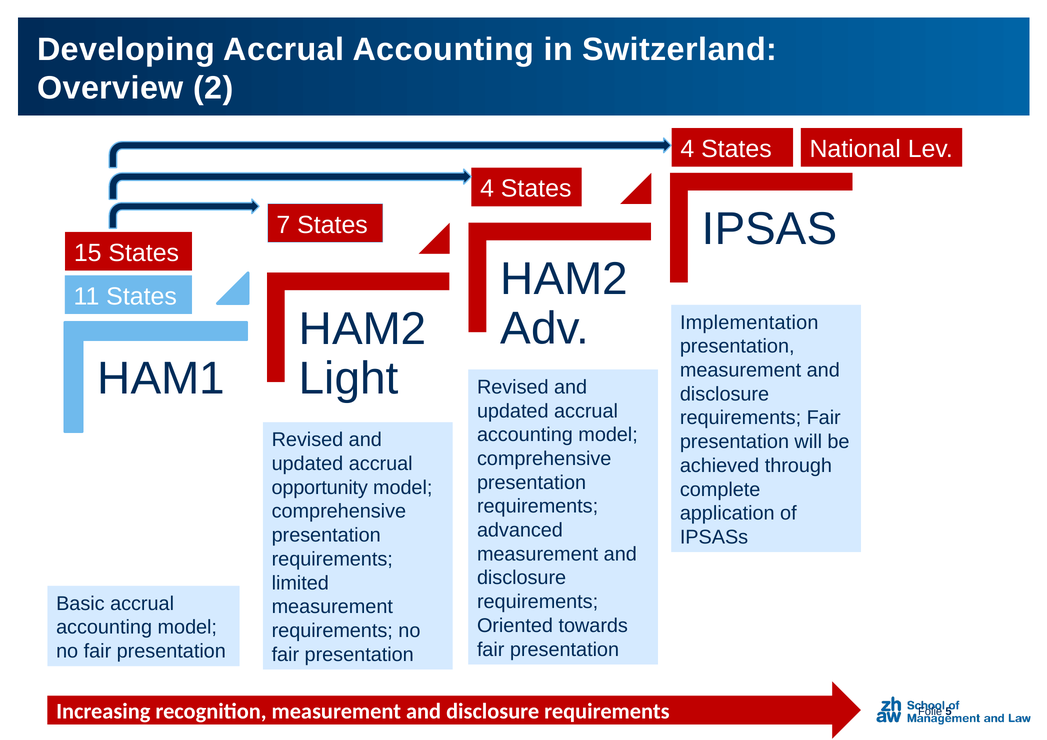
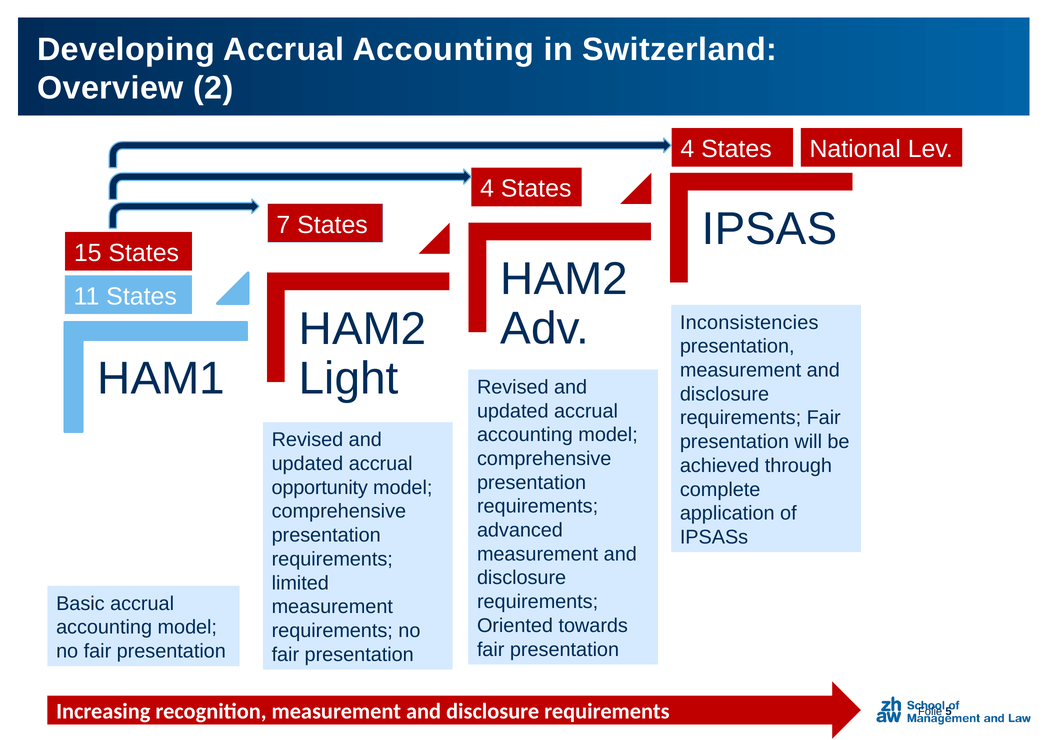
Implementation: Implementation -> Inconsistencies (749, 323)
